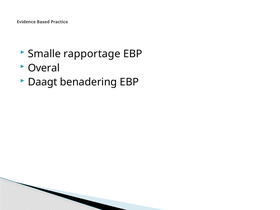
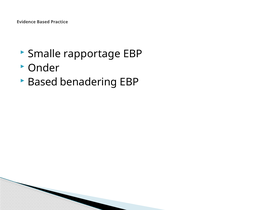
Overal: Overal -> Onder (44, 68)
Daagt: Daagt -> Based (43, 82)
